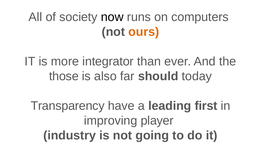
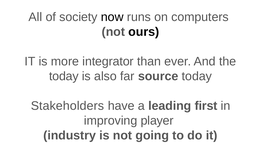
ours colour: orange -> black (144, 32)
those: those -> today (64, 76)
should: should -> source (158, 76)
Transparency: Transparency -> Stakeholders (67, 106)
